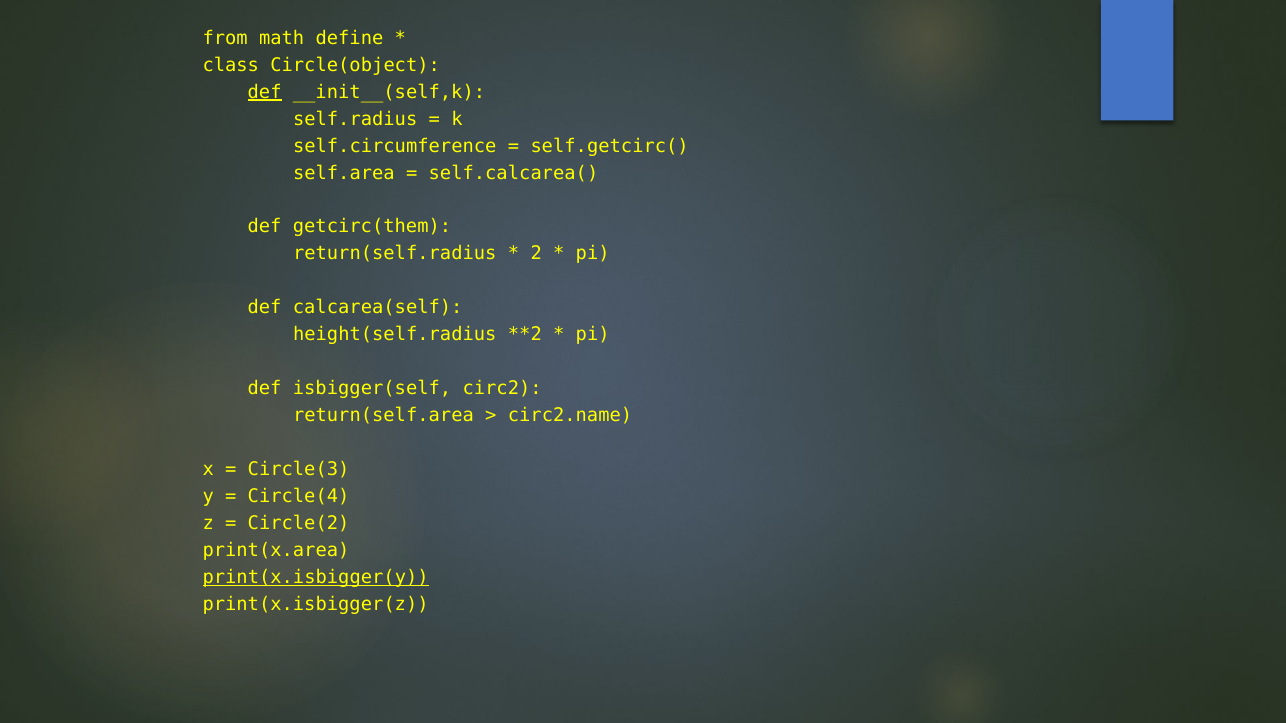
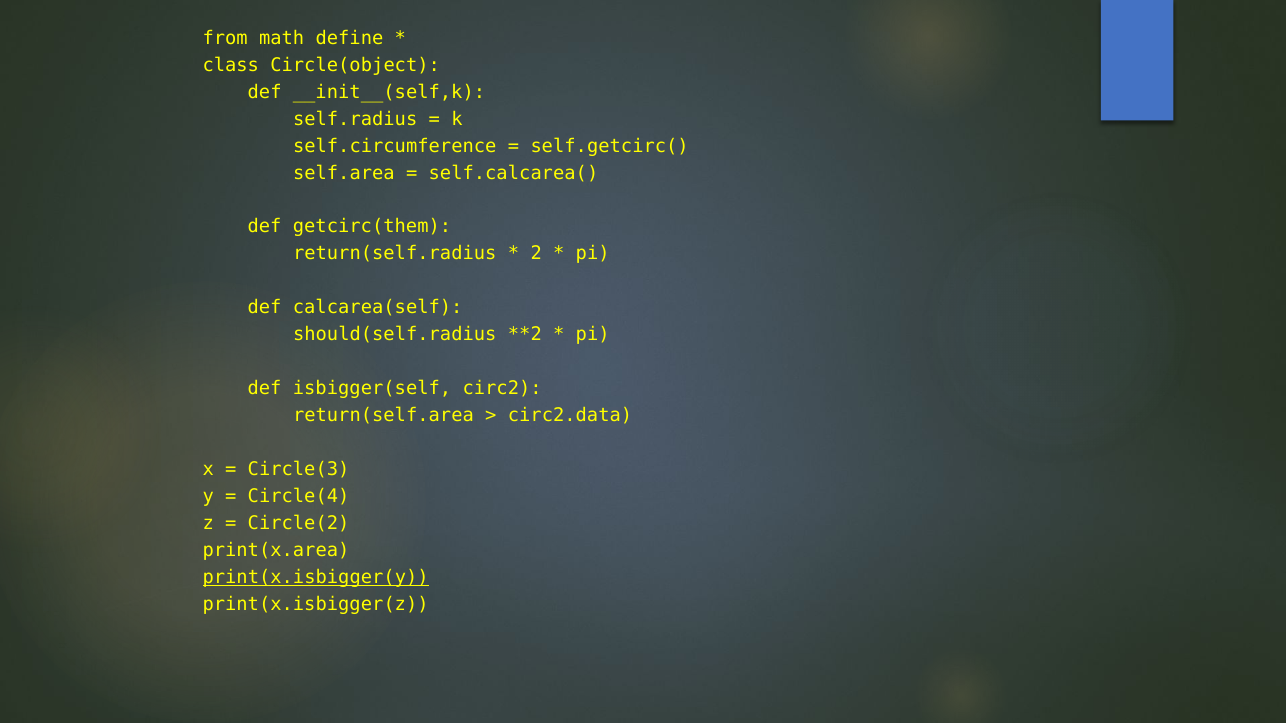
def underline: present -> none (265, 92)
height(self.radius: height(self.radius -> should(self.radius (395, 335)
circ2.name: circ2.name -> circ2.data (570, 416)
